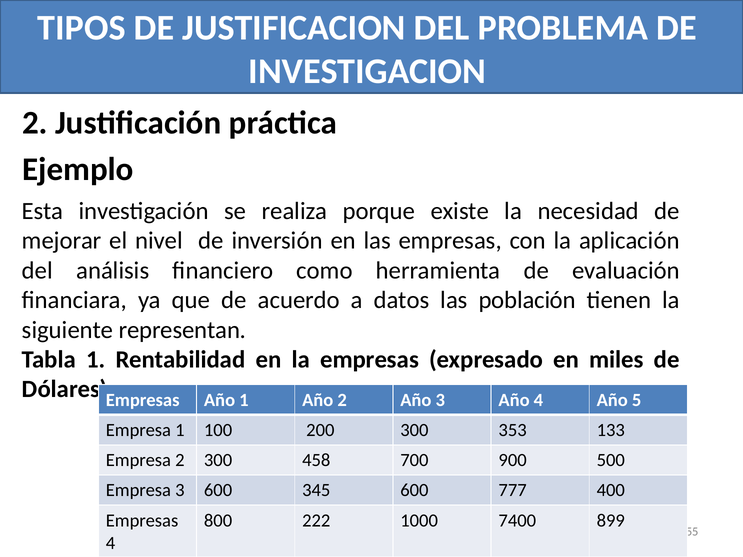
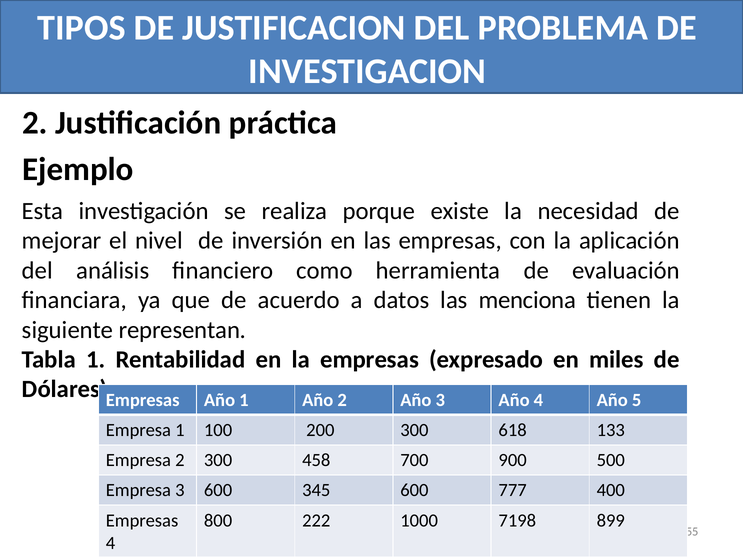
población: población -> menciona (527, 300)
353: 353 -> 618 (513, 430)
7400: 7400 -> 7198 (517, 521)
